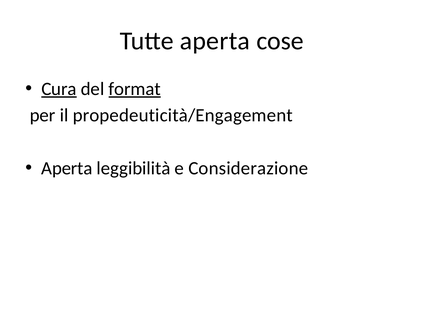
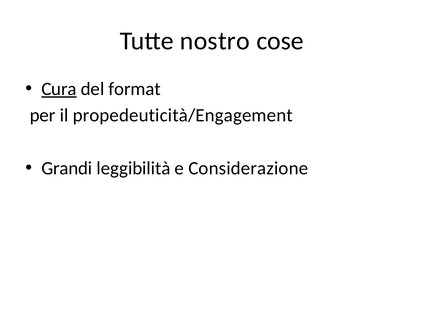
Tutte aperta: aperta -> nostro (215, 41)
format underline: present -> none (135, 89)
Aperta: Aperta -> Grandi (67, 168)
